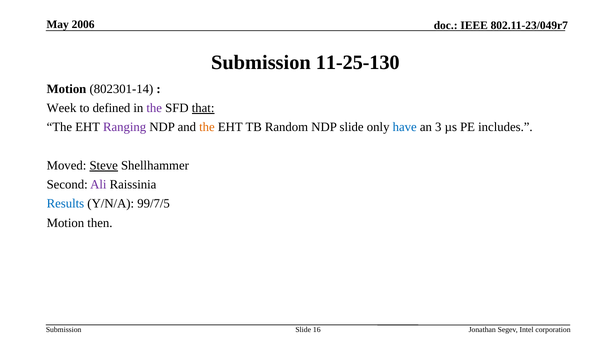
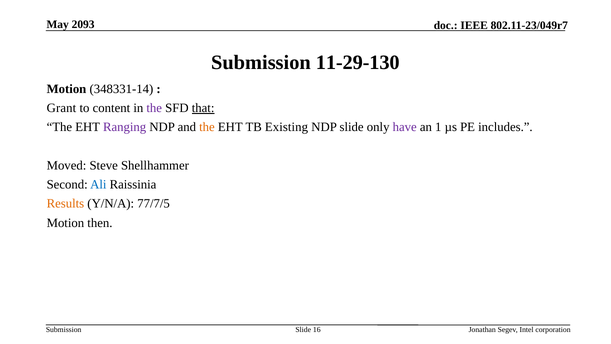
2006: 2006 -> 2093 (83, 24)
11-25-130: 11-25-130 -> 11-29-130 (358, 62)
802301-14: 802301-14 -> 348331-14 (121, 89)
Week: Week -> Grant (61, 108)
defined: defined -> content (111, 108)
Random: Random -> Existing (287, 127)
have colour: blue -> purple (405, 127)
3: 3 -> 1 (438, 127)
Steve underline: present -> none (104, 165)
Ali colour: purple -> blue (98, 184)
Results colour: blue -> orange (65, 203)
99/7/5: 99/7/5 -> 77/7/5 (154, 203)
